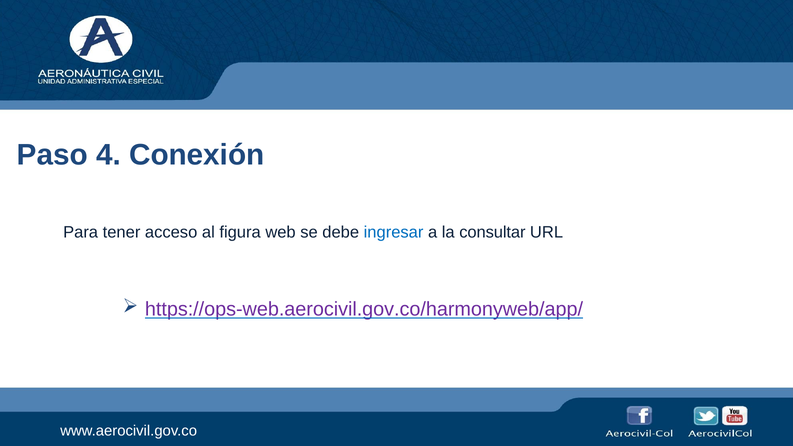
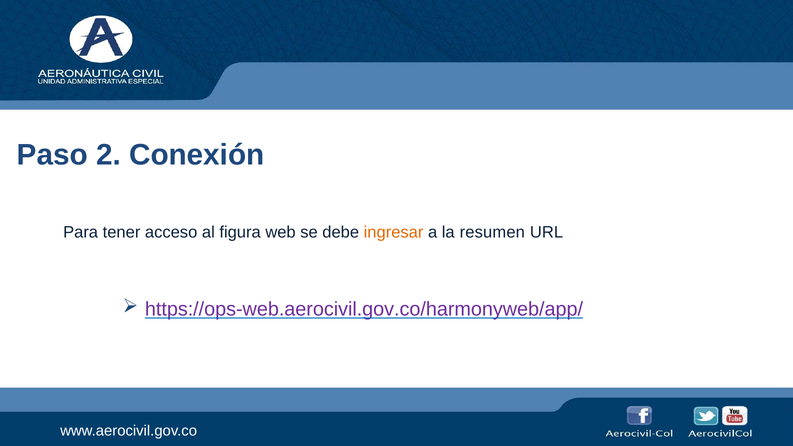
4: 4 -> 2 (109, 155)
ingresar colour: blue -> orange (394, 232)
consultar: consultar -> resumen (492, 232)
